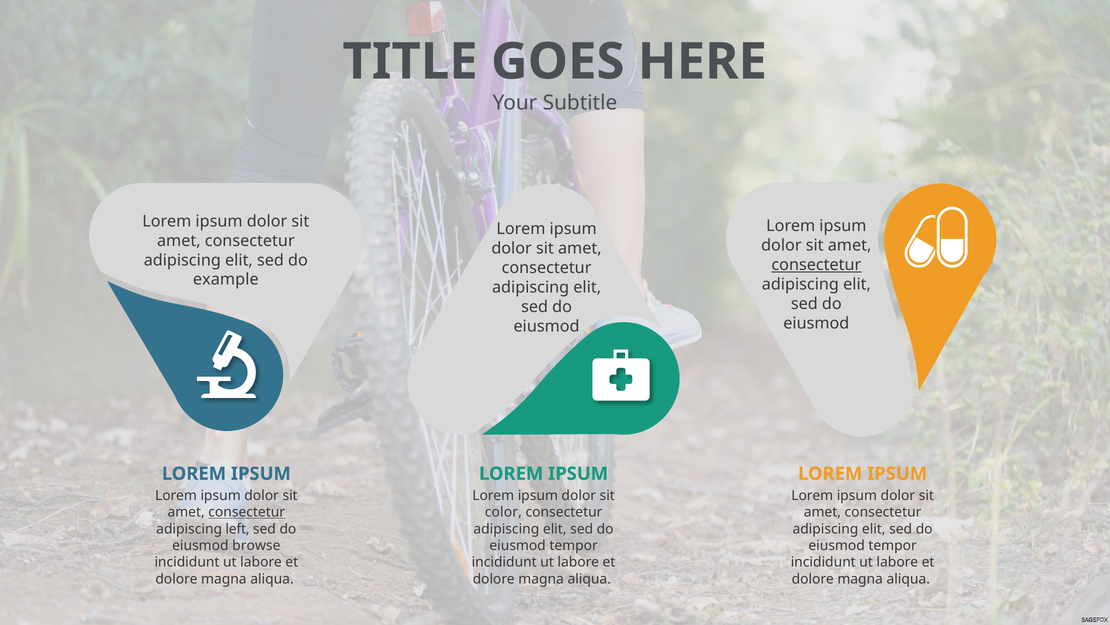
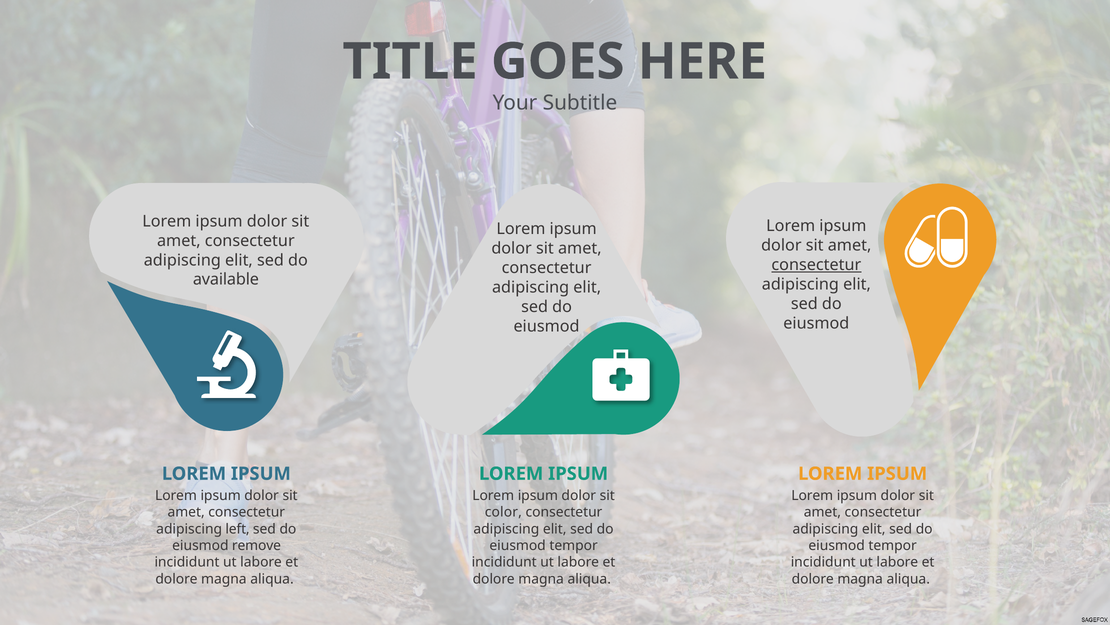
example: example -> available (226, 279)
consectetur underline: present -> none (247, 512)
browse: browse -> remove (256, 545)
